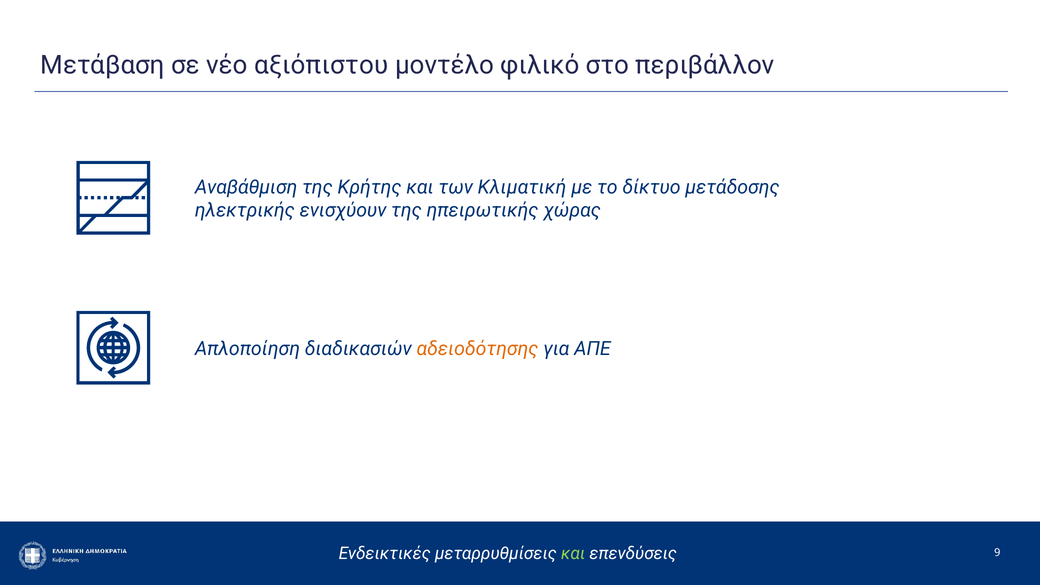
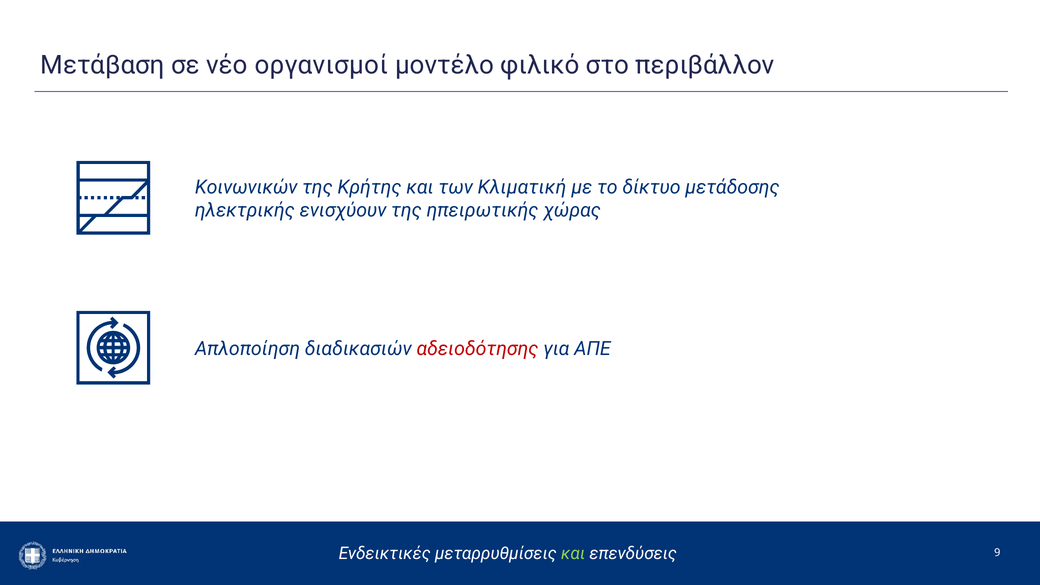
αξιόπιστου: αξιόπιστου -> οργανισμοί (321, 65)
Αναβάθμιση: Αναβάθμιση -> Κοινωνικών (246, 187)
αδειοδότησης colour: orange -> red (478, 349)
